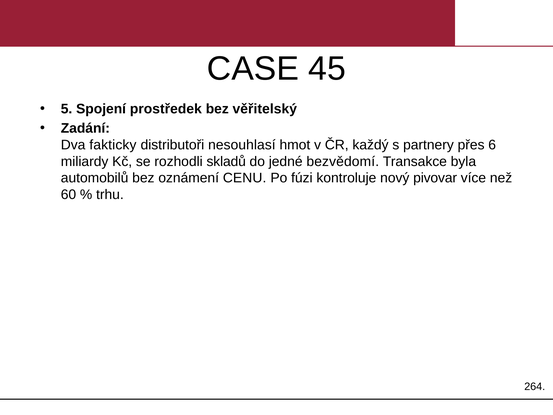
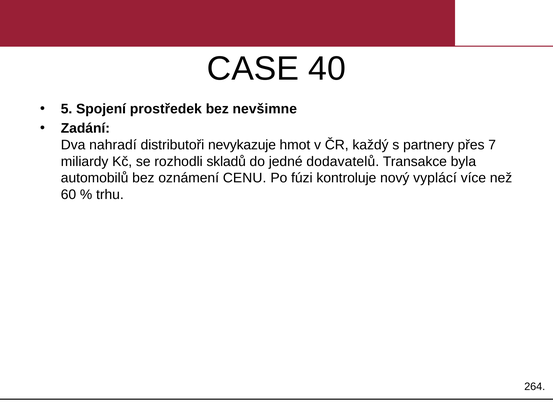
45: 45 -> 40 (327, 69)
věřitelský: věřitelský -> nevšimne (265, 109)
fakticky: fakticky -> nahradí (113, 145)
nesouhlasí: nesouhlasí -> nevykazuje (242, 145)
6: 6 -> 7 (492, 145)
bezvědomí: bezvědomí -> dodavatelů (343, 161)
pivovar: pivovar -> vyplácí (435, 178)
